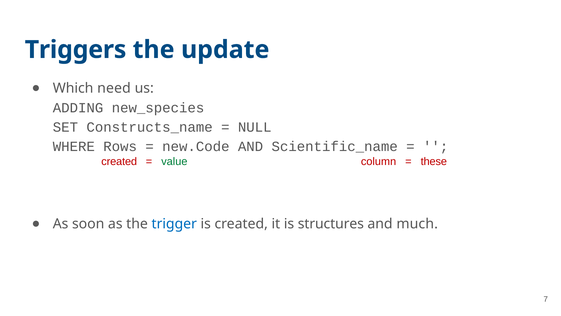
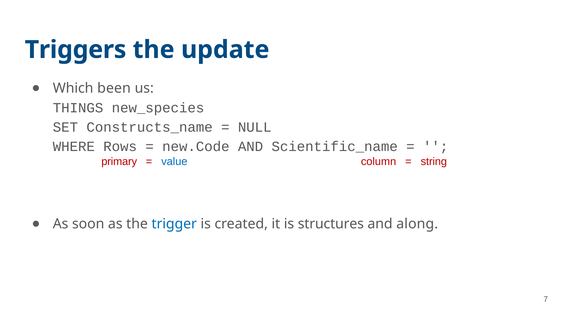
need: need -> been (114, 88)
ADDING: ADDING -> THINGS (78, 108)
created: created -> primary (119, 161)
value colour: green -> blue (174, 161)
these: these -> string (434, 161)
much: much -> along (417, 224)
